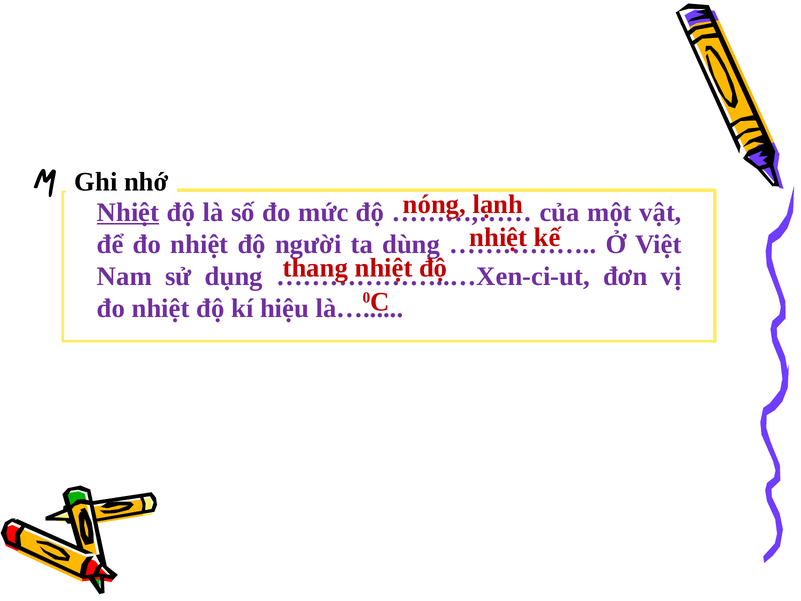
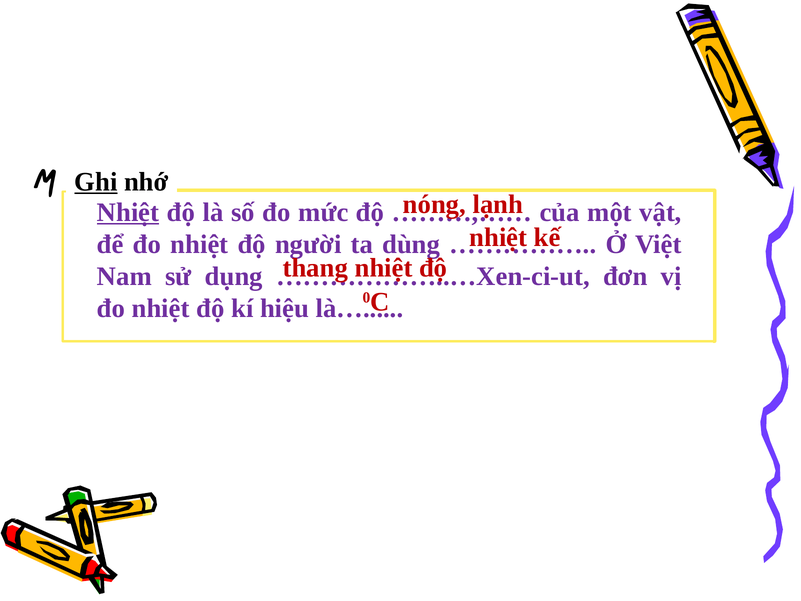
Ghi underline: none -> present (96, 182)
